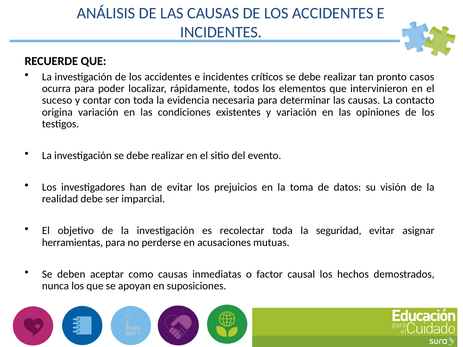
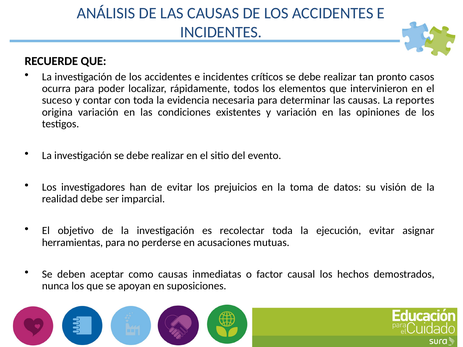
contacto: contacto -> reportes (415, 100)
seguridad: seguridad -> ejecución (339, 231)
